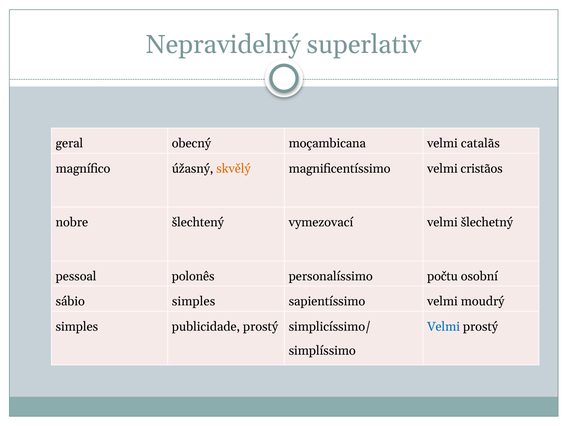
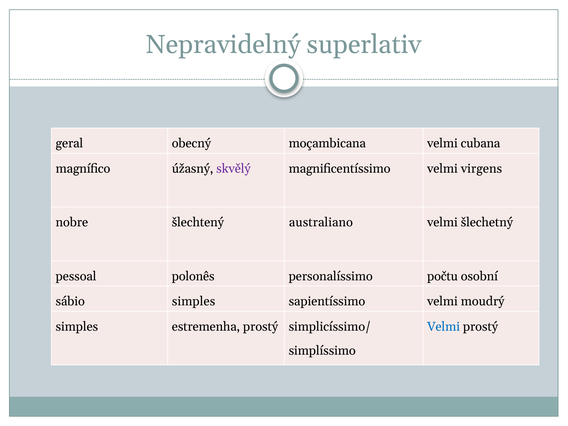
catalãs: catalãs -> cubana (480, 143)
skvělý colour: orange -> purple (234, 169)
cristãos: cristãos -> virgens (481, 169)
vymezovací: vymezovací -> australiano (321, 222)
publicidade: publicidade -> estremenha (206, 327)
